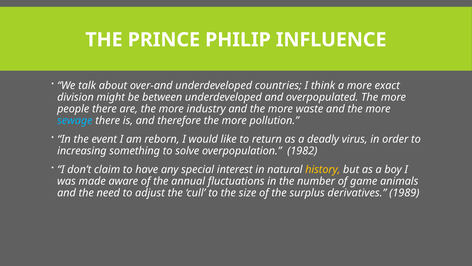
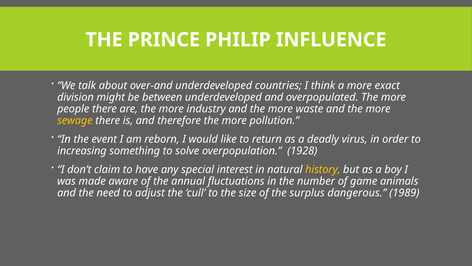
sewage colour: light blue -> yellow (75, 120)
1982: 1982 -> 1928 (302, 151)
derivatives: derivatives -> dangerous (357, 193)
